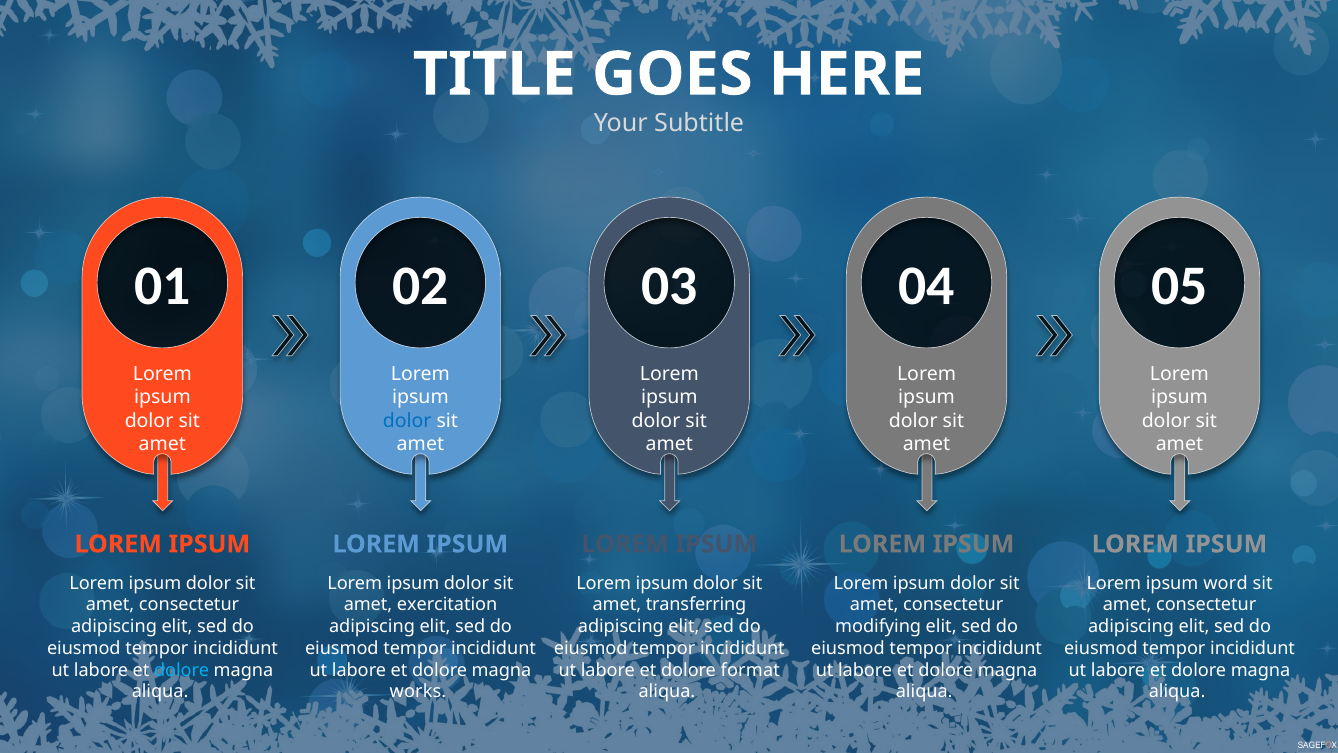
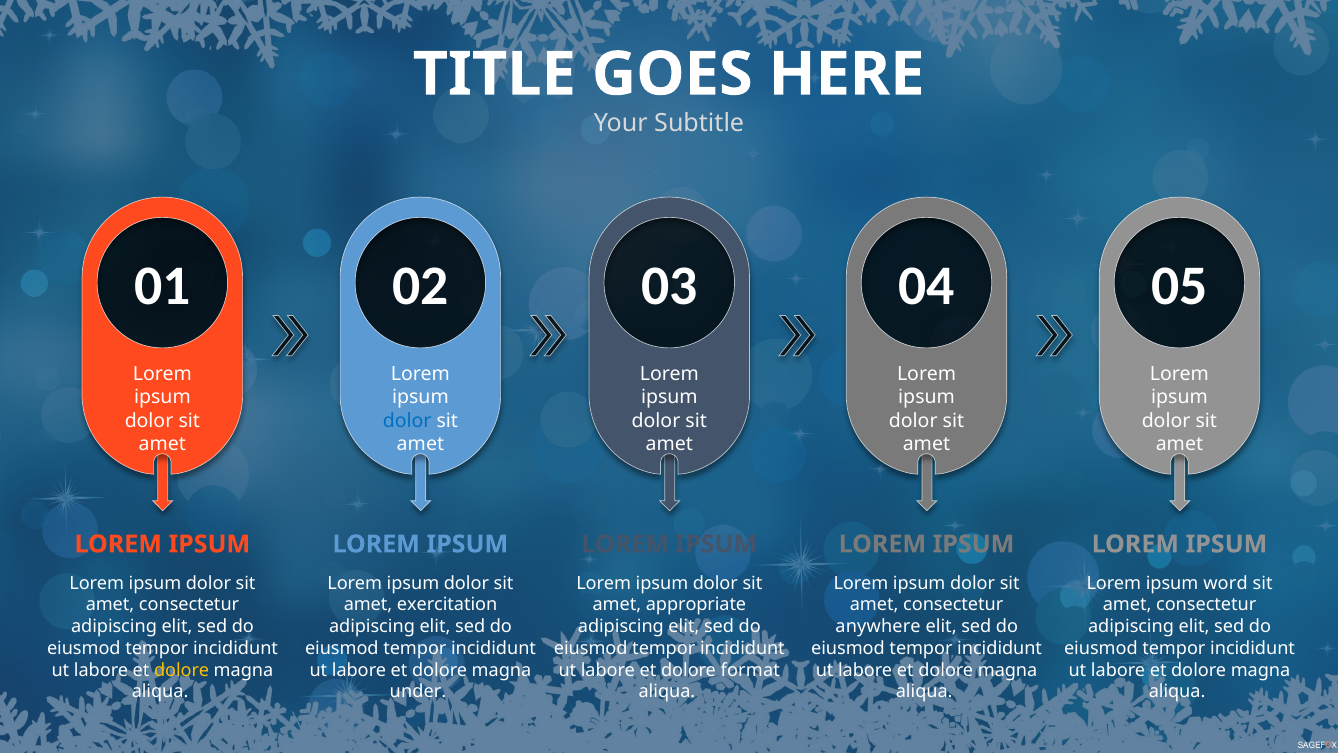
transferring: transferring -> appropriate (696, 604)
modifying: modifying -> anywhere (878, 626)
dolore colour: light blue -> yellow (182, 670)
works: works -> under (418, 692)
